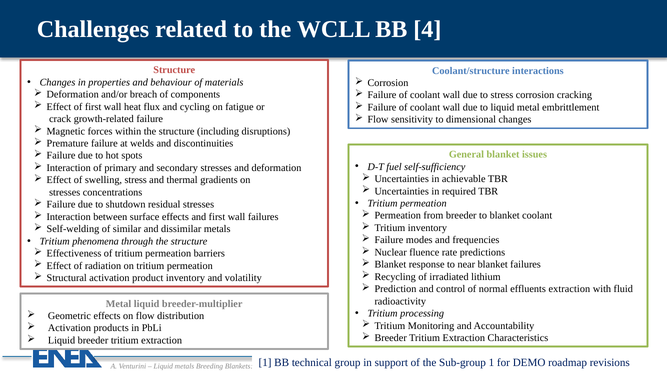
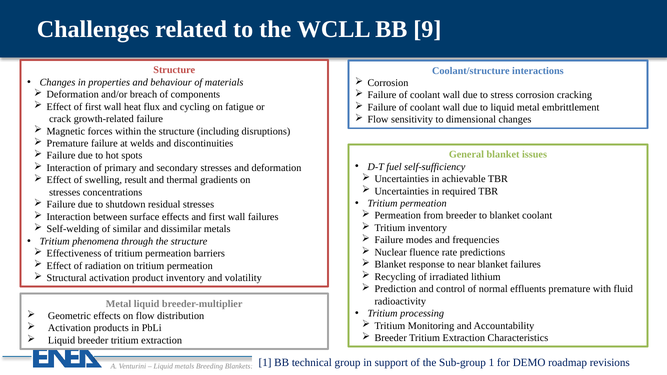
4: 4 -> 9 (427, 29)
swelling stress: stress -> result (136, 180)
effluents extraction: extraction -> premature (569, 289)
